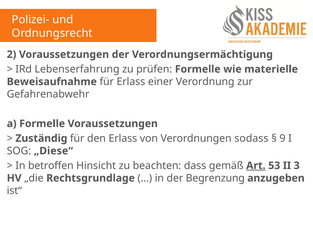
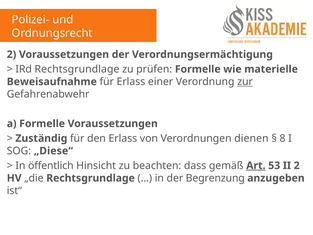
IRd Lebenserfahrung: Lebenserfahrung -> Rechtsgrundlage (77, 69)
zur underline: none -> present (245, 82)
sodass: sodass -> dienen (251, 138)
9: 9 -> 8 (282, 138)
betroffen: betroffen -> öffentlich (51, 165)
II 3: 3 -> 2 (297, 165)
